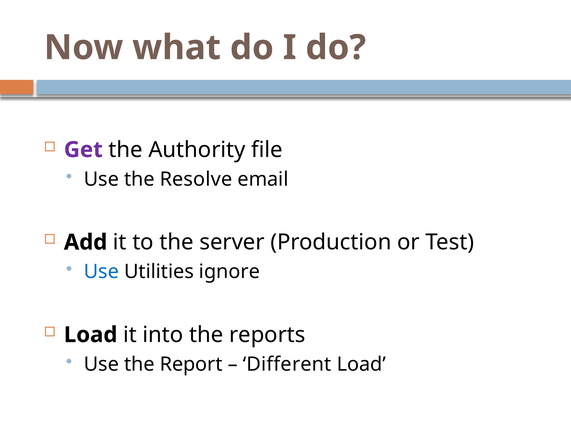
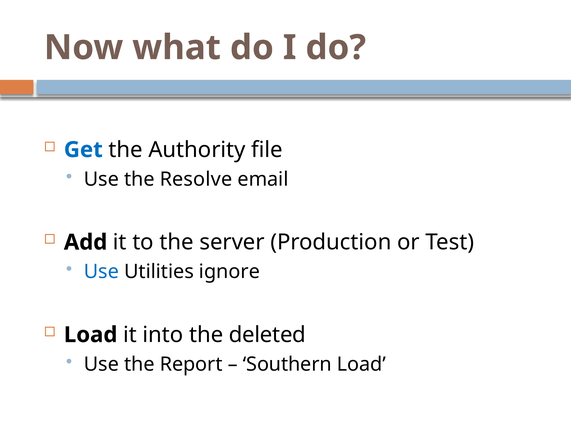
Get colour: purple -> blue (83, 150)
reports: reports -> deleted (267, 335)
Different: Different -> Southern (287, 364)
